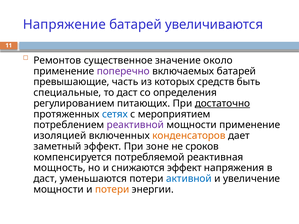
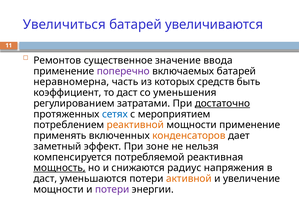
Напряжение: Напряжение -> Увеличиться (64, 25)
около: около -> ввода (218, 60)
превышающие: превышающие -> неравномерна (71, 82)
специальные: специальные -> коэффициент (67, 93)
определения: определения -> уменьшения (185, 93)
питающих: питающих -> затратами (144, 104)
реактивной colour: purple -> orange (135, 125)
изоляцией: изоляцией -> применять (60, 136)
сроков: сроков -> нельзя (202, 147)
мощность underline: none -> present (60, 168)
снижаются эффект: эффект -> радиус (184, 168)
активной colour: blue -> orange (189, 179)
потери colour: orange -> purple (112, 190)
